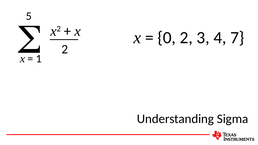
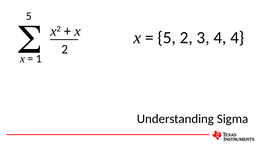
0: 0 -> 5 (167, 38)
4 7: 7 -> 4 (237, 38)
